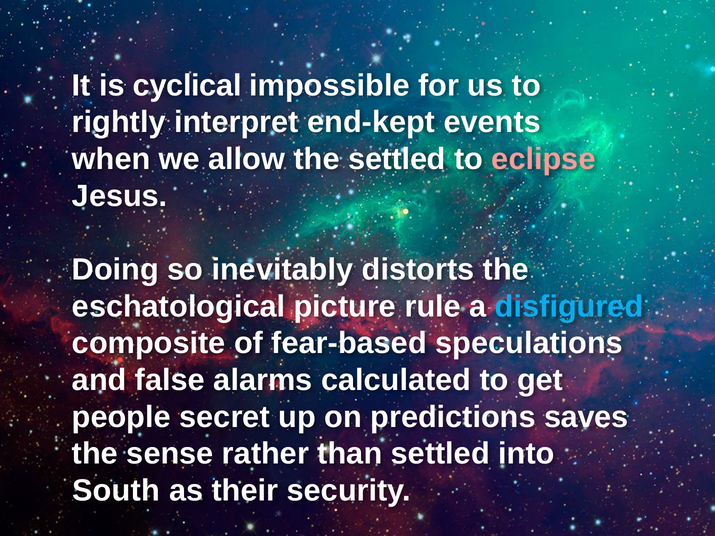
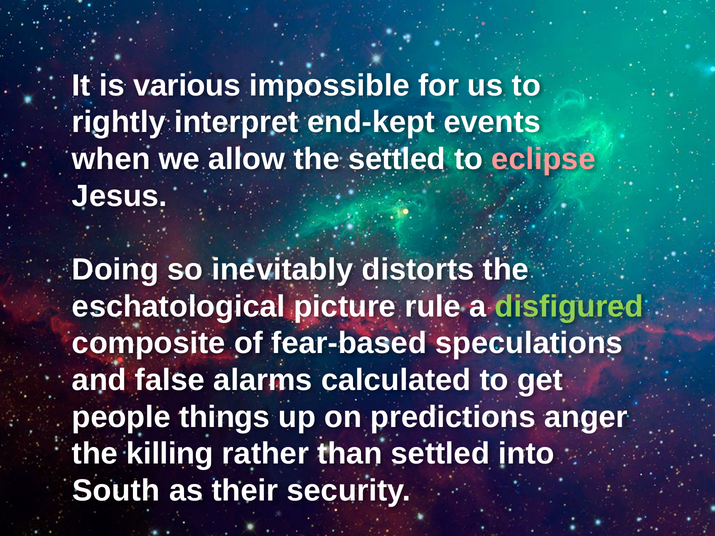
cyclical: cyclical -> various (187, 85)
disfigured colour: light blue -> light green (569, 307)
secret: secret -> things (225, 417)
saves: saves -> anger (586, 417)
sense: sense -> killing (170, 454)
